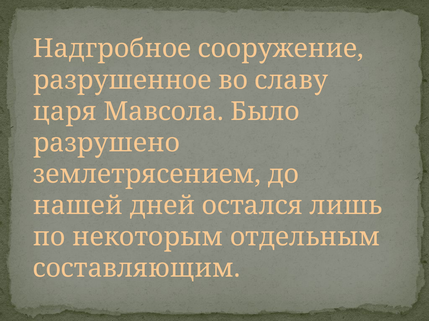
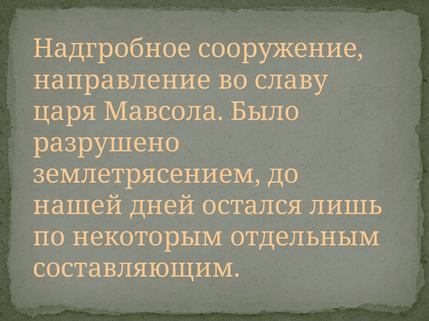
разрушенное: разрушенное -> направление (122, 80)
